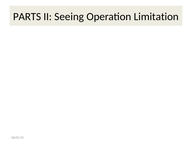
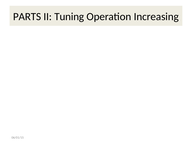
Seeing: Seeing -> Tuning (69, 17)
Limitation: Limitation -> Increasing (156, 17)
